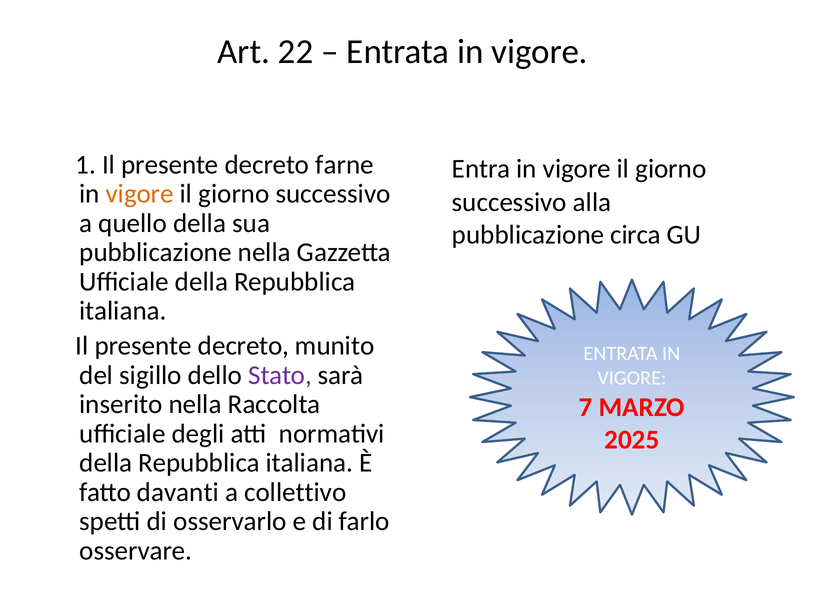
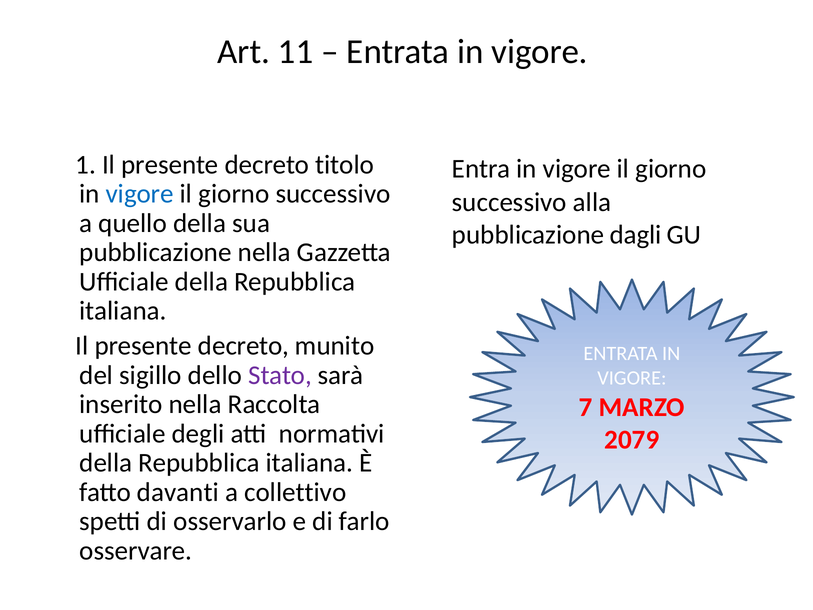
22: 22 -> 11 (296, 52)
farne: farne -> titolo (345, 165)
vigore colour: orange -> blue (140, 194)
circa: circa -> dagli (636, 235)
2025: 2025 -> 2079 (632, 439)
